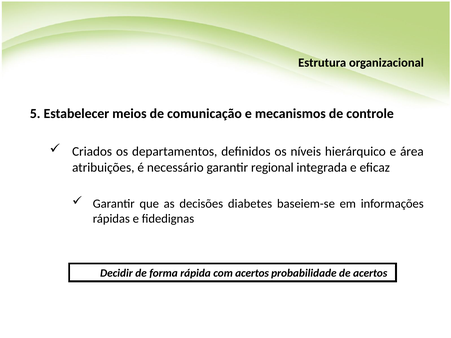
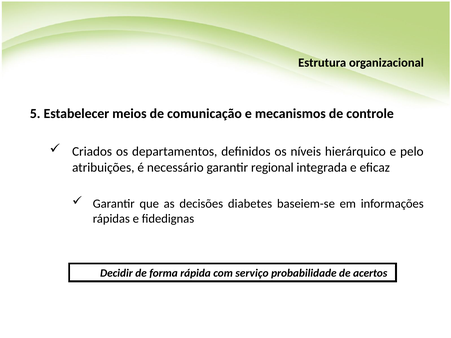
área: área -> pelo (412, 152)
com acertos: acertos -> serviço (252, 273)
